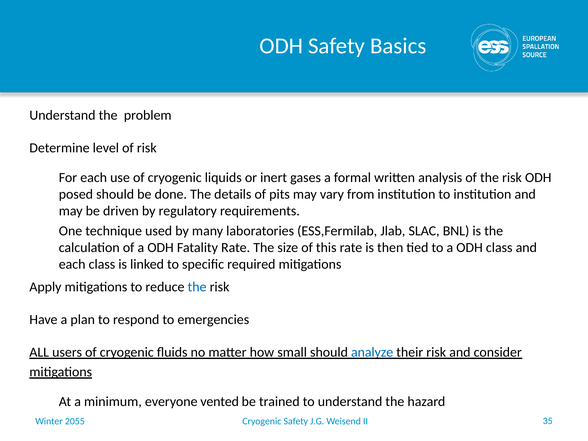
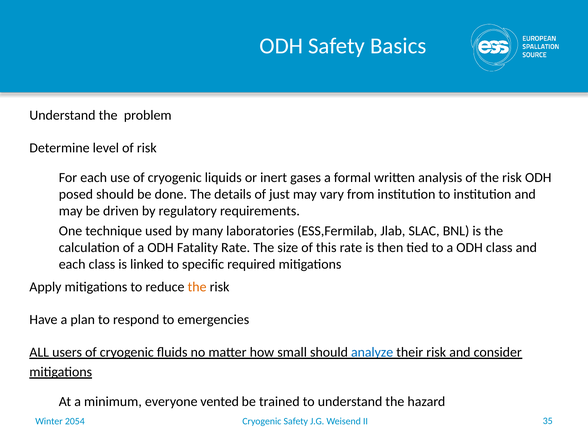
pits: pits -> just (280, 194)
the colour: blue -> orange (197, 287)
2055: 2055 -> 2054 (75, 421)
